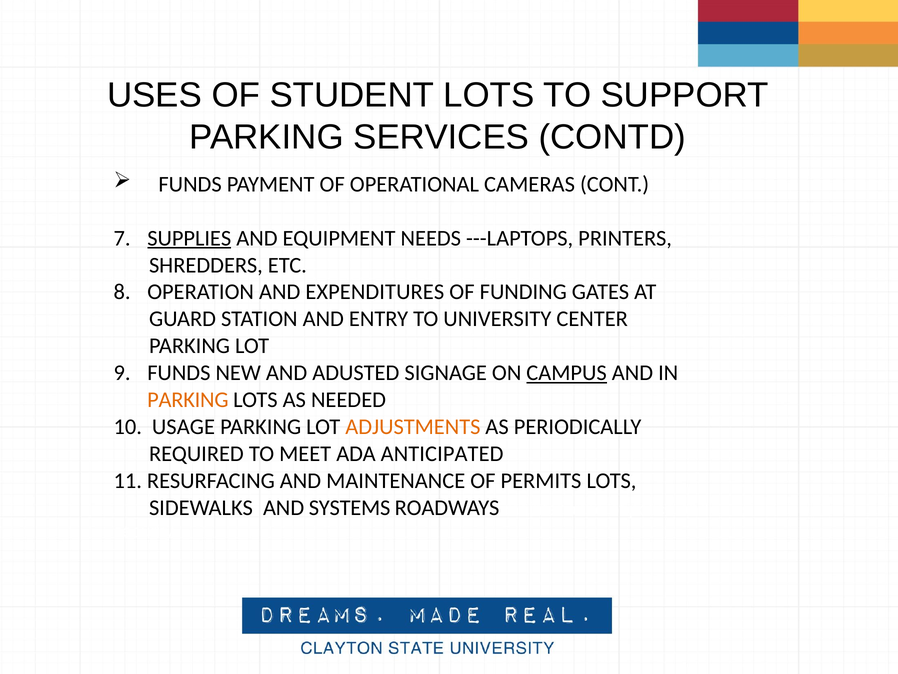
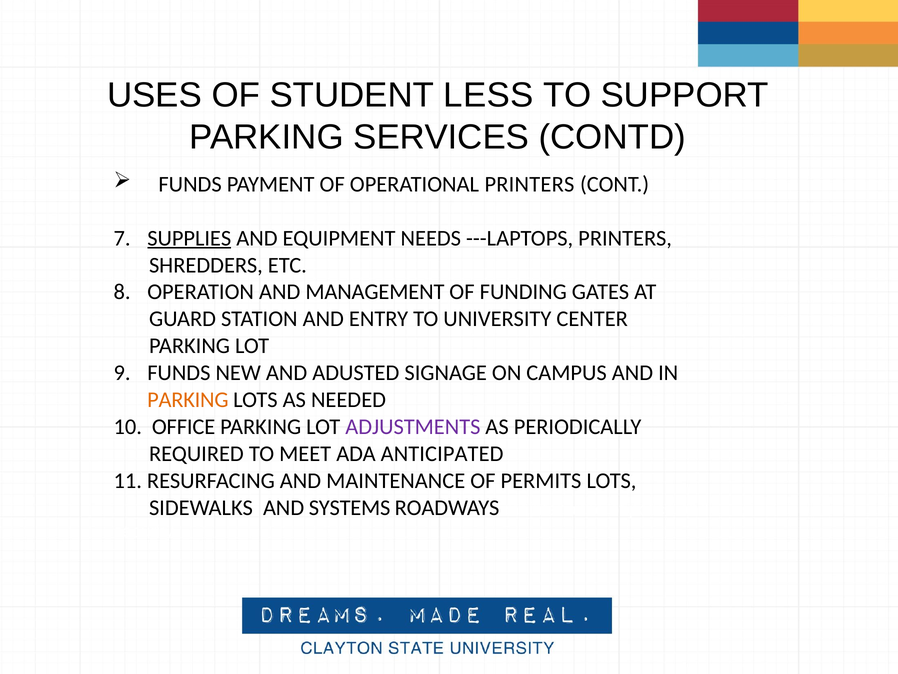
STUDENT LOTS: LOTS -> LESS (489, 95)
OPERATIONAL CAMERAS: CAMERAS -> PRINTERS (529, 184)
EXPENDITURES: EXPENDITURES -> MANAGEMENT (375, 292)
CAMPUS underline: present -> none (567, 373)
USAGE: USAGE -> OFFICE (184, 427)
ADJUSTMENTS colour: orange -> purple (413, 427)
